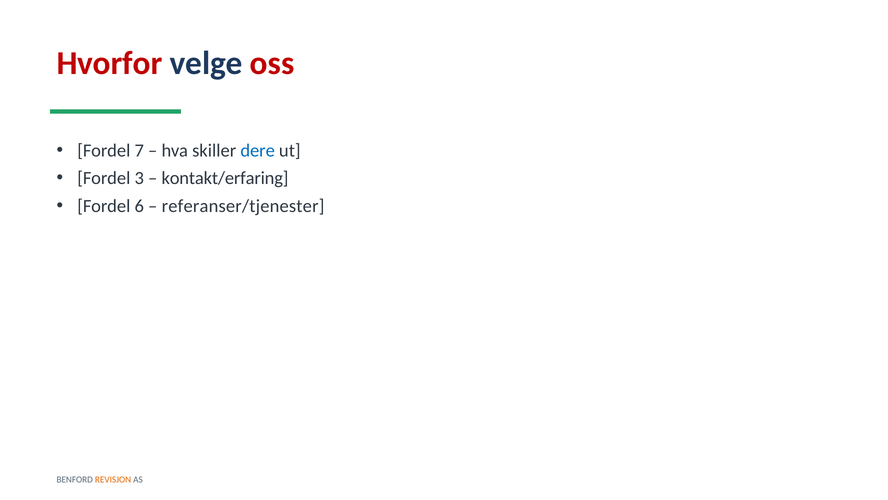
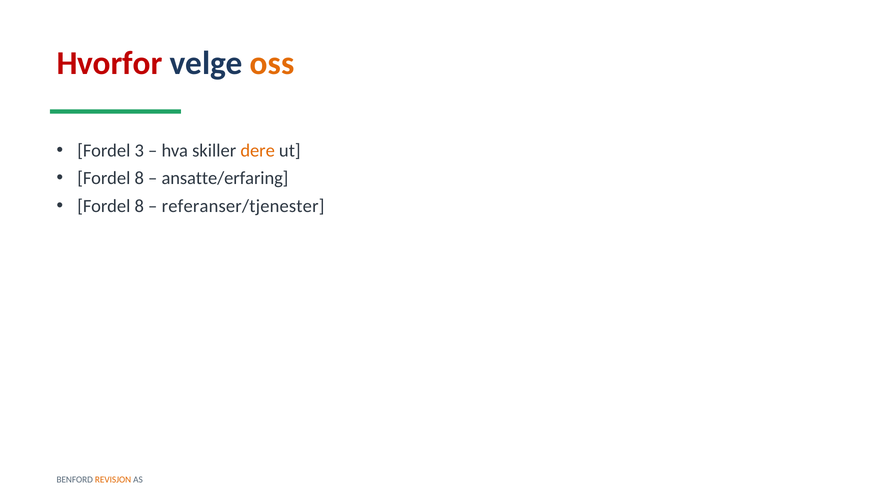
oss colour: red -> orange (272, 63)
7: 7 -> 3 (139, 150)
dere colour: blue -> orange (258, 150)
3: 3 -> 8 (139, 178)
kontakt/erfaring: kontakt/erfaring -> ansatte/erfaring (225, 178)
6: 6 -> 8 (139, 206)
